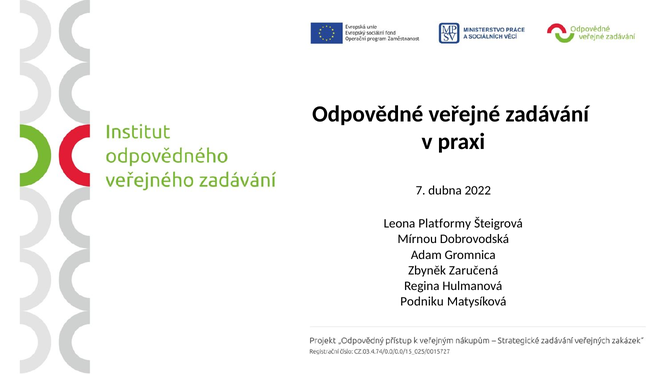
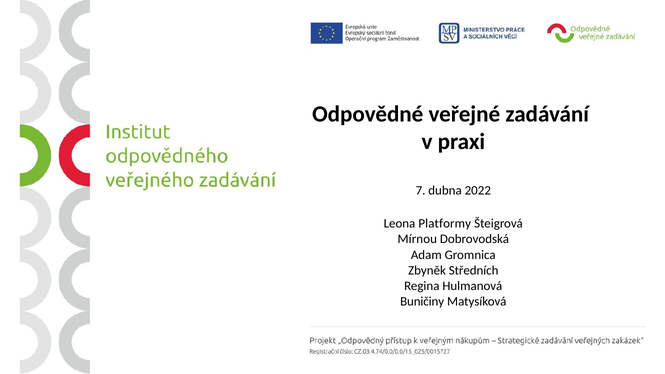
Zaručená: Zaručená -> Středních (474, 270)
Podniku: Podniku -> Buničiny (422, 301)
